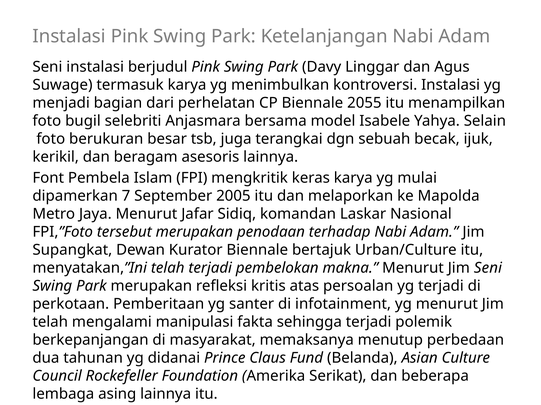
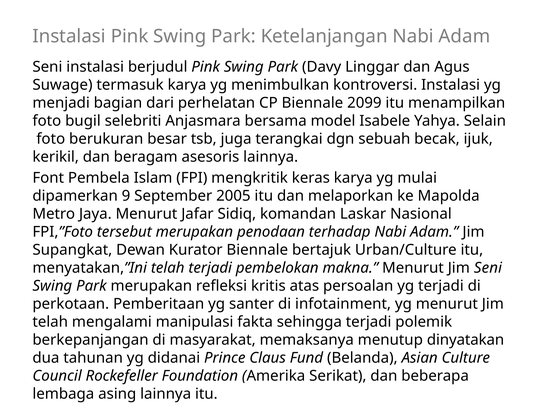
2055: 2055 -> 2099 (364, 103)
7: 7 -> 9 (126, 196)
perbedaan: perbedaan -> dinyatakan (466, 340)
